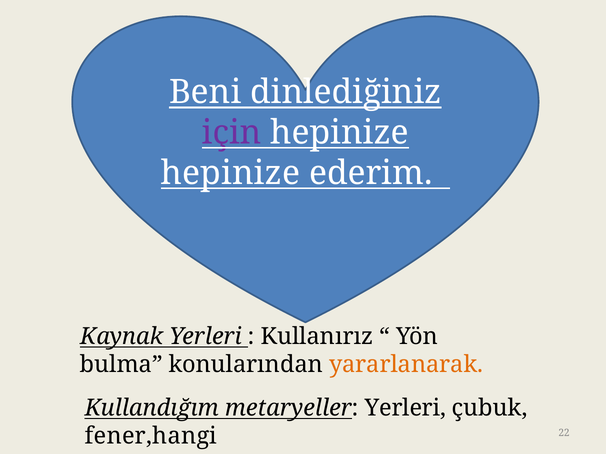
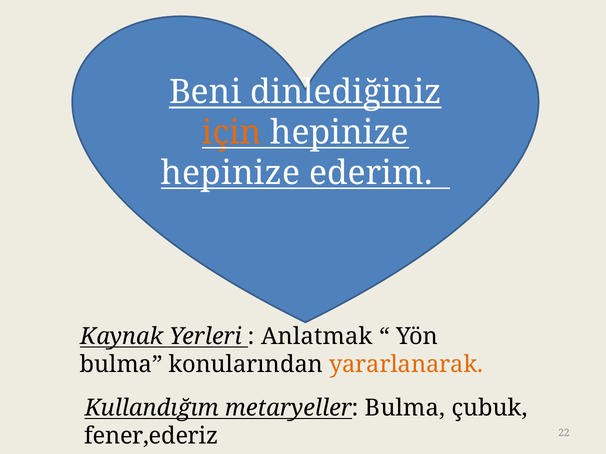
için colour: purple -> orange (232, 133)
Kullanırız: Kullanırız -> Anlatmak (317, 337)
metaryeller Yerleri: Yerleri -> Bulma (405, 408)
fener,hangi: fener,hangi -> fener,ederiz (151, 437)
